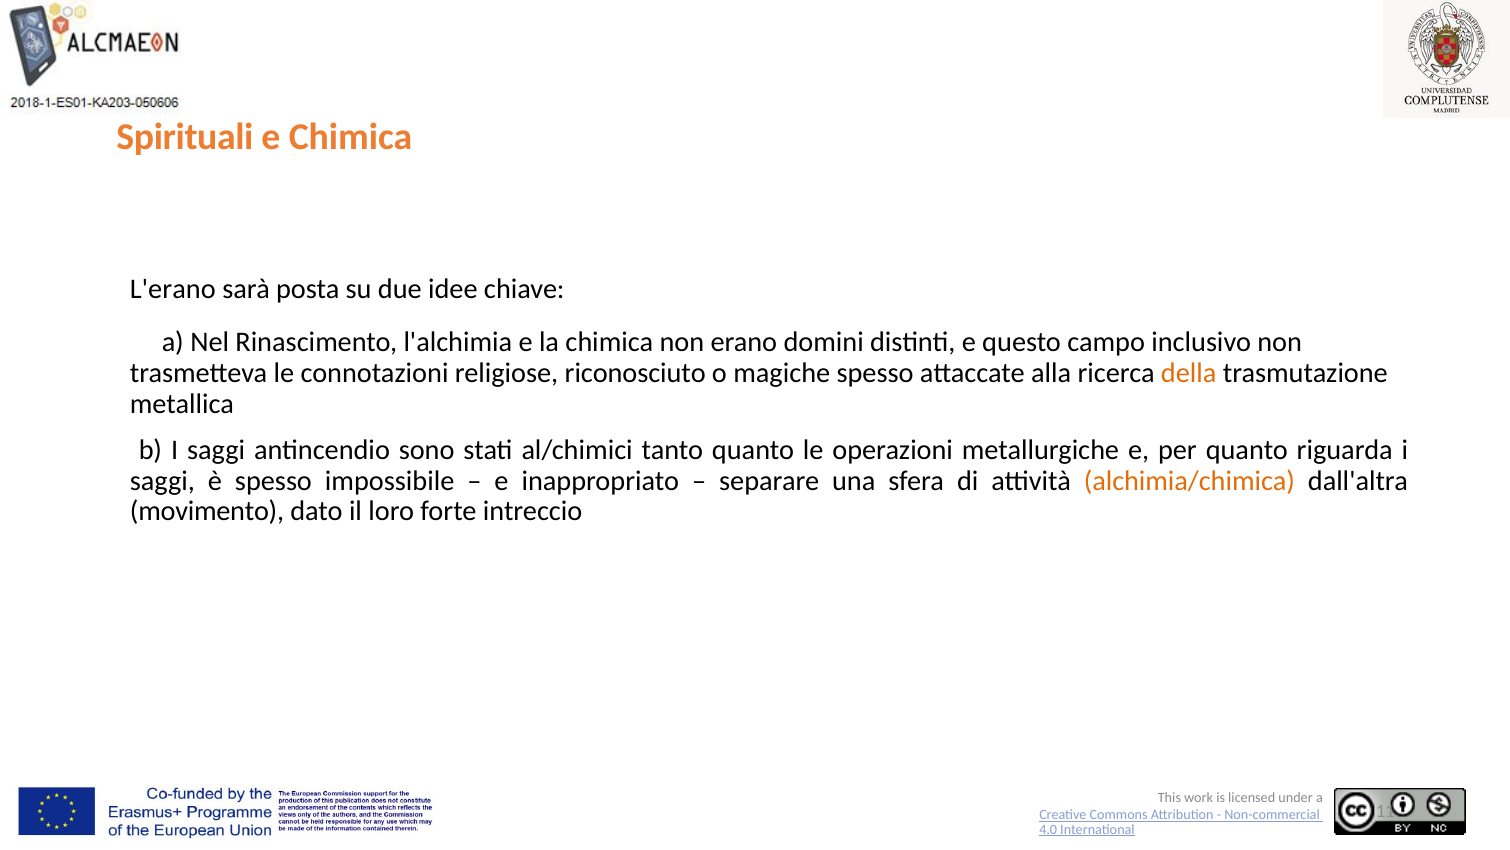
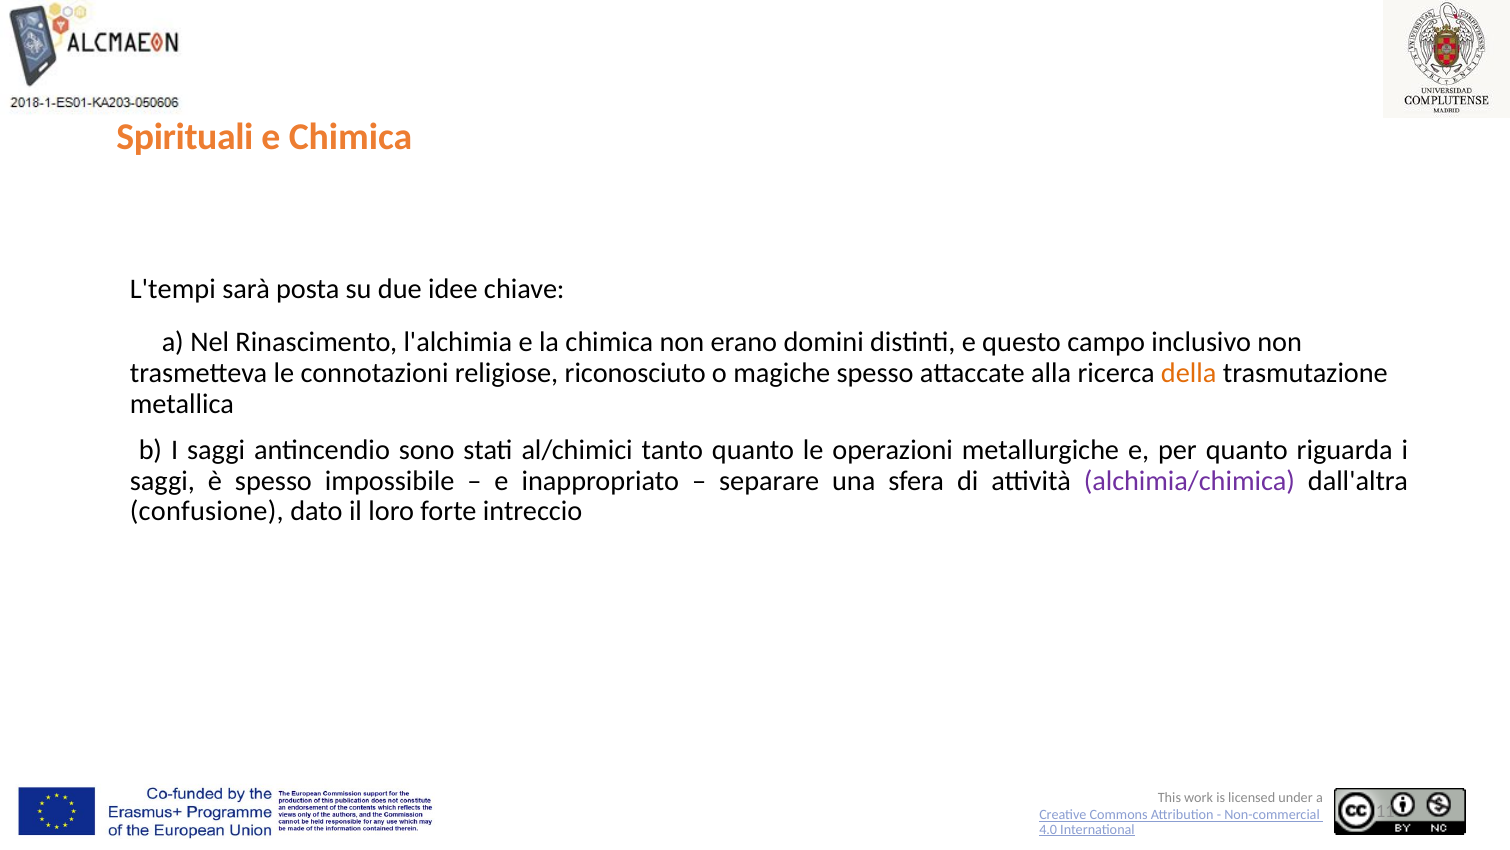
L'erano: L'erano -> L'tempi (173, 289)
alchimia/chimica colour: orange -> purple (1189, 480)
movimento: movimento -> confusione (207, 511)
